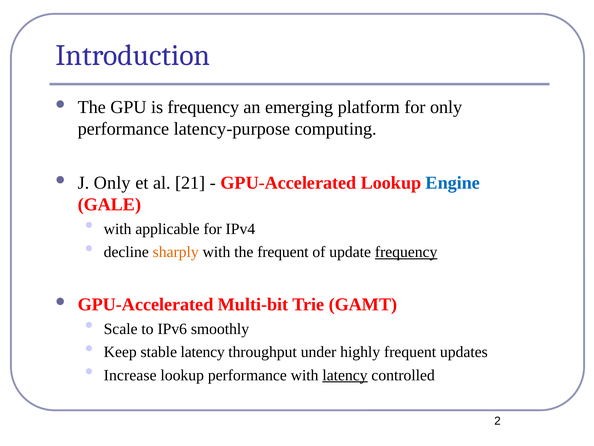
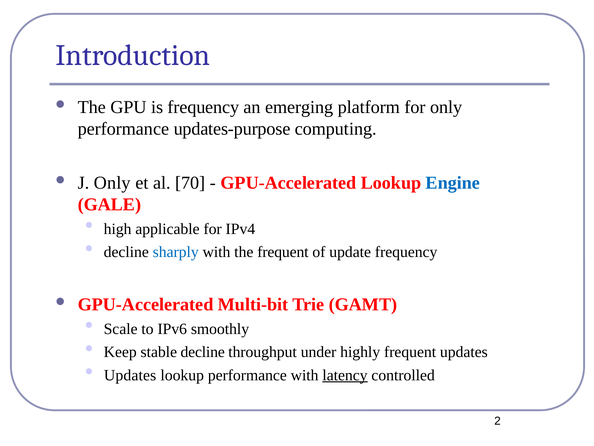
latency-purpose: latency-purpose -> updates-purpose (232, 129)
21: 21 -> 70 (190, 182)
with: with -> high (118, 229)
sharply colour: orange -> blue (176, 252)
frequency underline: present -> none (406, 252)
stable latency: latency -> decline (203, 352)
Increase: Increase -> Updates (130, 375)
